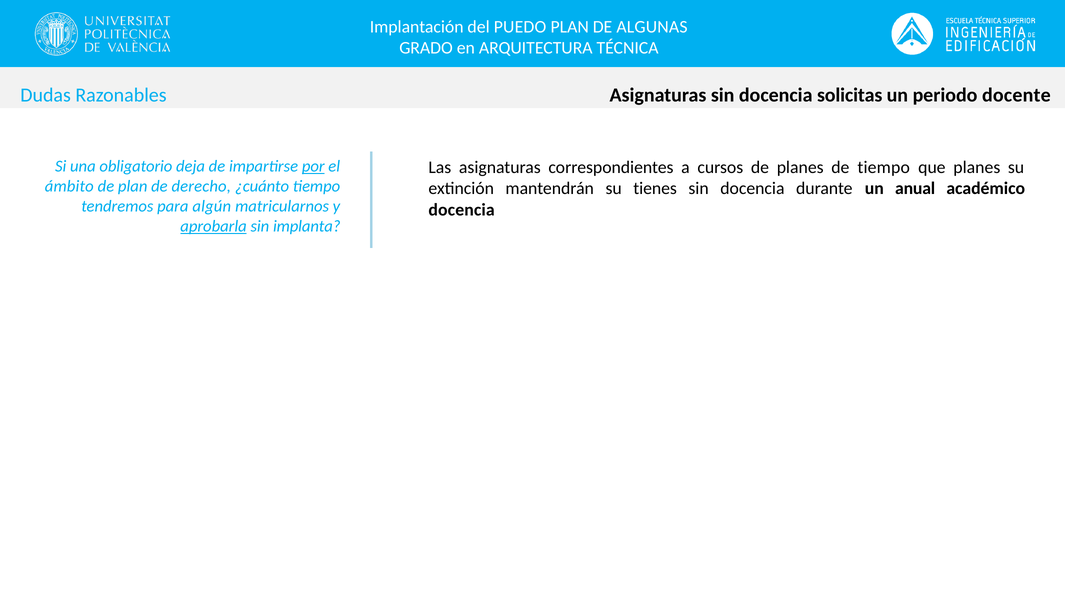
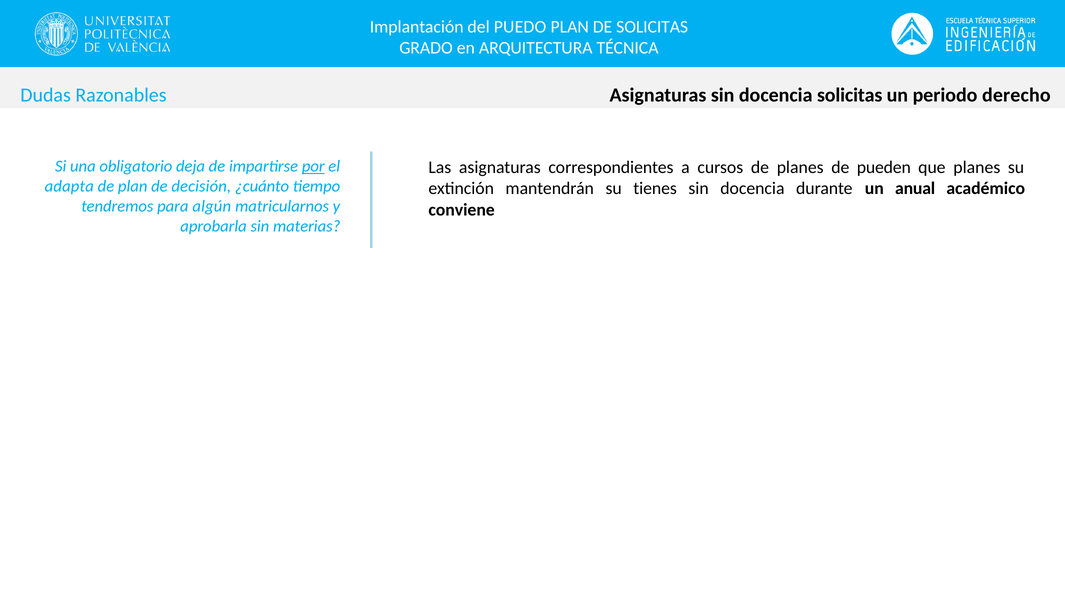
DE ALGUNAS: ALGUNAS -> SOLICITAS (652, 27)
docente: docente -> derecho (1016, 95)
de tiempo: tiempo -> pueden (884, 167)
ámbito: ámbito -> adapta (69, 186)
derecho: derecho -> decisión (201, 186)
docencia: docencia -> conviene (462, 210)
aprobarla underline: present -> none (214, 226)
implanta: implanta -> materias (307, 226)
